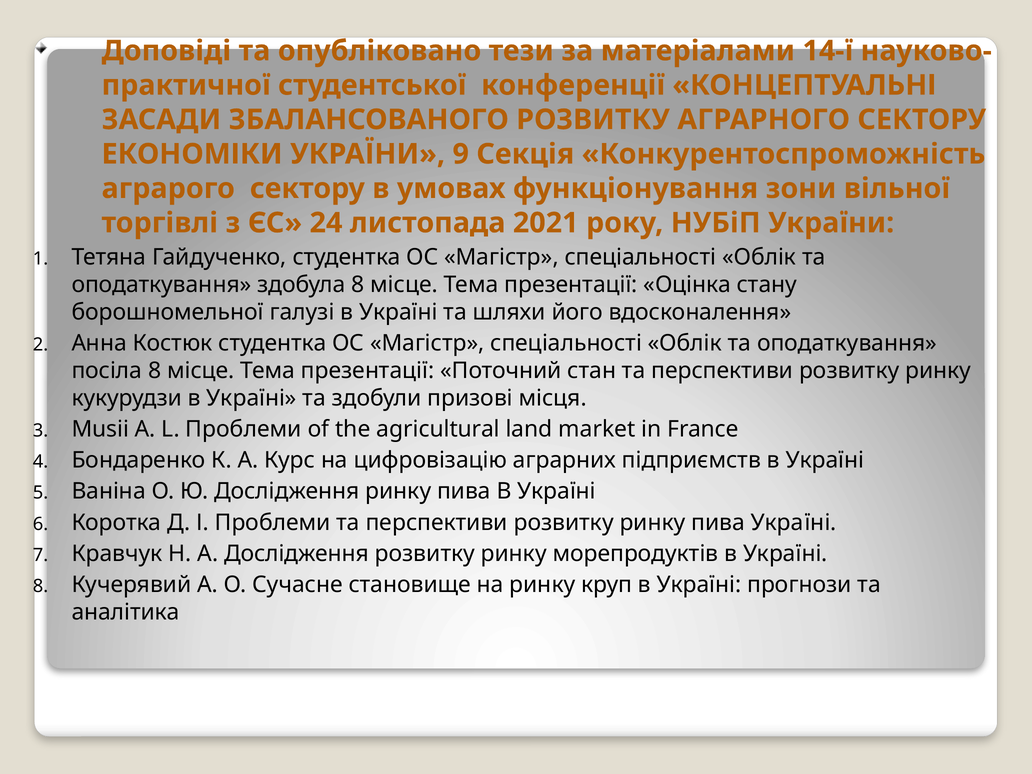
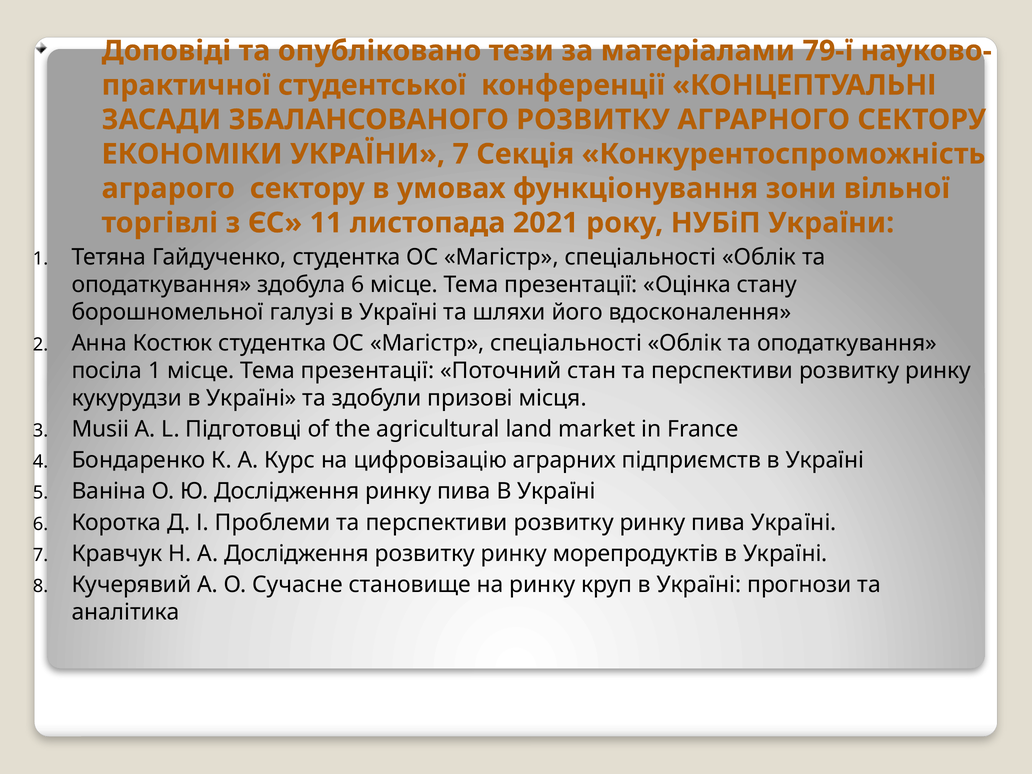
14-ї: 14-ї -> 79-ї (828, 51)
УКРАЇНИ 9: 9 -> 7 (461, 154)
24: 24 -> 11 (326, 223)
здобула 8: 8 -> 6 (358, 285)
посіла 8: 8 -> 1 (155, 371)
L Проблеми: Проблеми -> Підготовці (244, 429)
